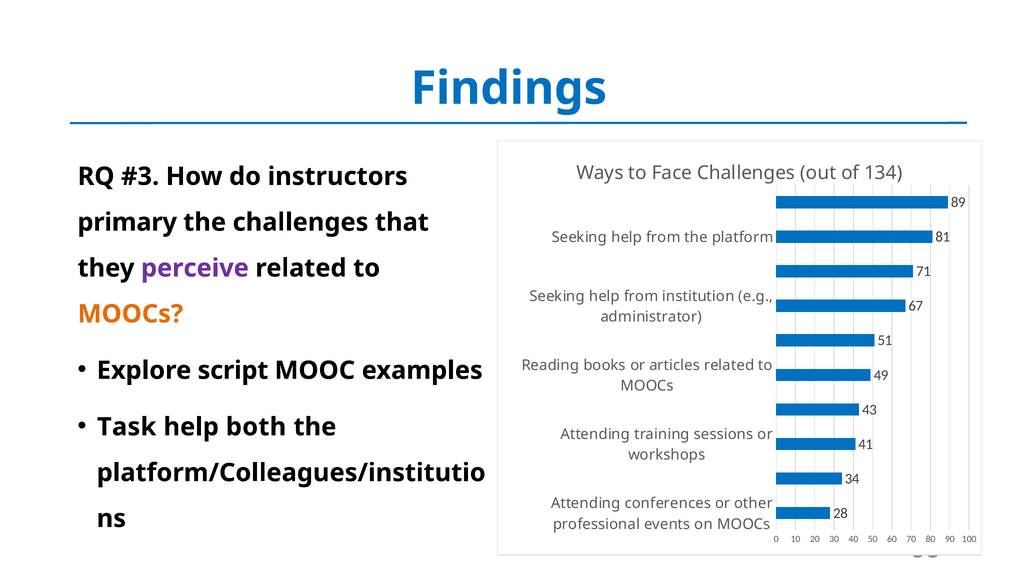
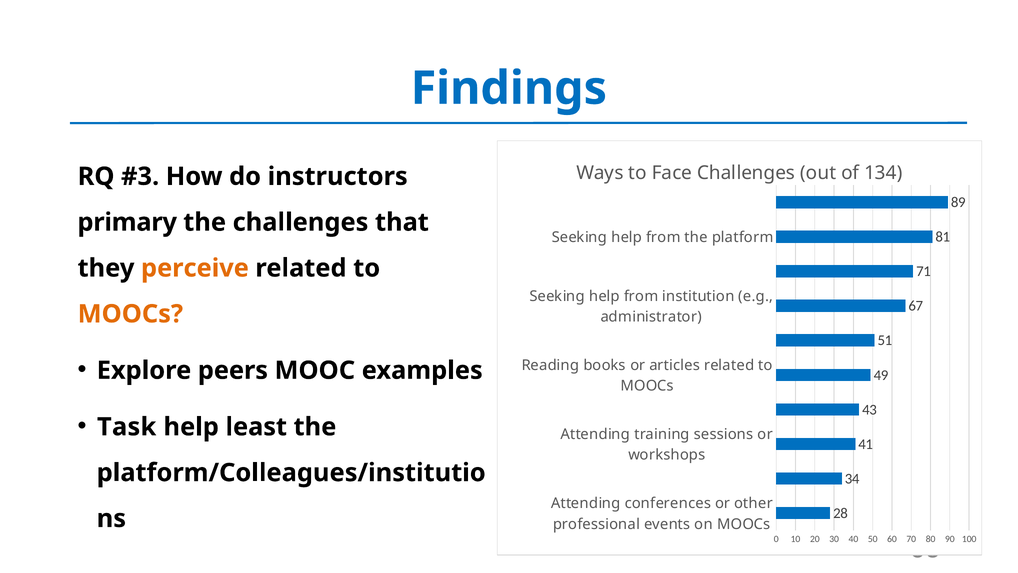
perceive colour: purple -> orange (195, 268)
script: script -> peers (233, 370)
both: both -> least (256, 427)
